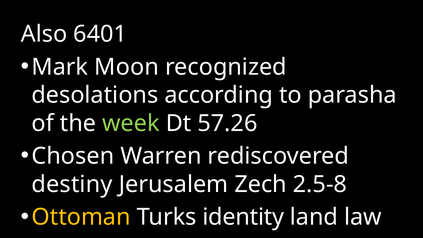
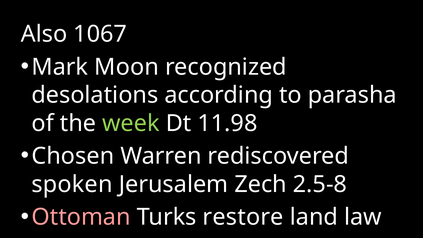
6401: 6401 -> 1067 (100, 34)
57.26: 57.26 -> 11.98 (227, 123)
destiny: destiny -> spoken (72, 184)
Ottoman colour: yellow -> pink (81, 217)
identity: identity -> restore (243, 217)
